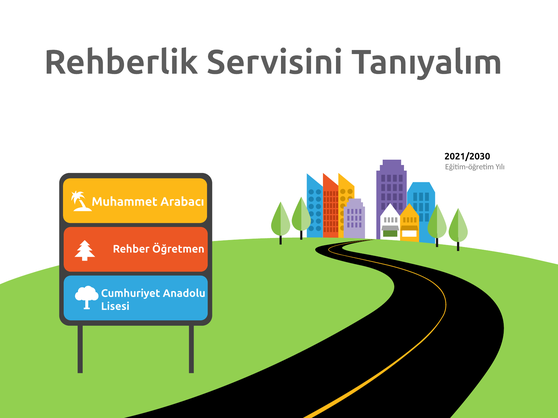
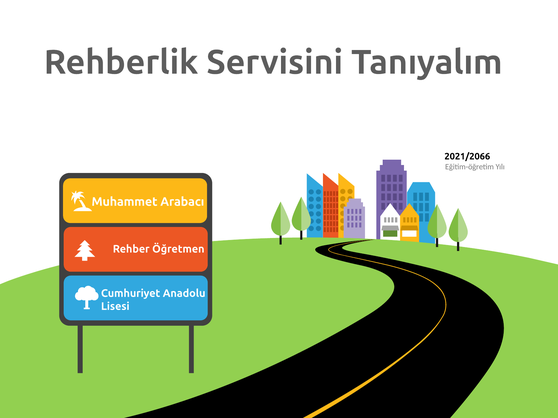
2021/2030: 2021/2030 -> 2021/2066 (467, 157)
